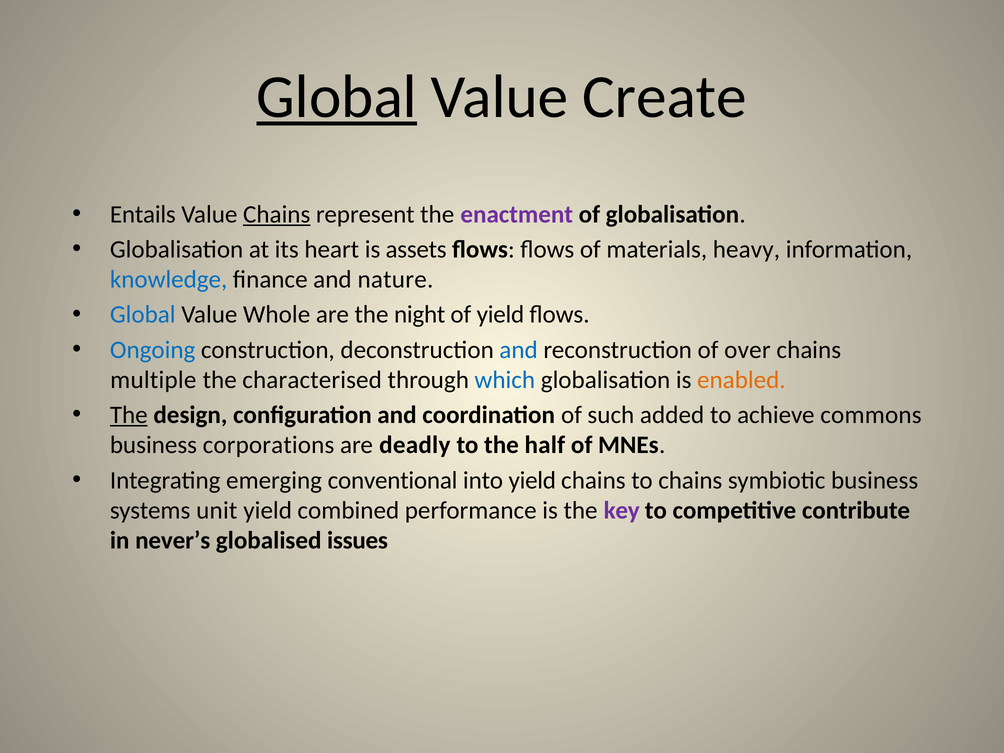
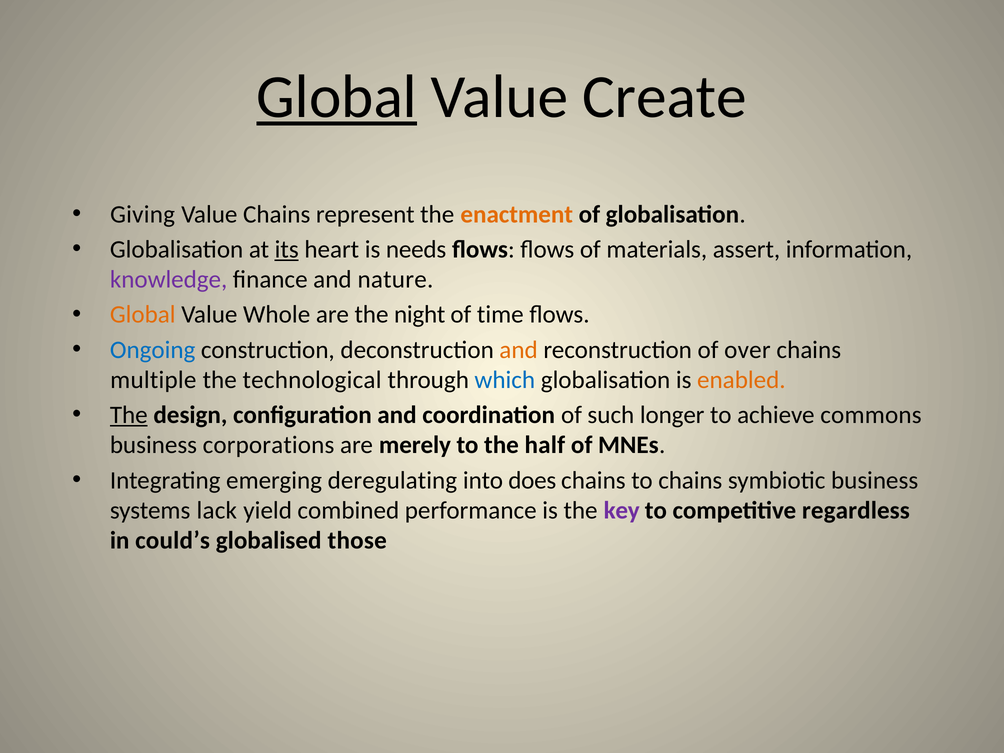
Entails: Entails -> Giving (143, 214)
Chains underline: present -> none (277, 214)
enactment colour: purple -> orange (517, 214)
its underline: none -> present (287, 249)
assets: assets -> needs (416, 249)
heavy: heavy -> assert (746, 249)
knowledge colour: blue -> purple (169, 280)
Global colour: blue -> orange (143, 315)
of yield: yield -> time (500, 315)
and colour: blue -> orange (519, 350)
characterised: characterised -> technological (312, 380)
added: added -> longer (672, 415)
deadly: deadly -> merely (415, 445)
conventional: conventional -> deregulating (392, 480)
into yield: yield -> does (532, 480)
unit: unit -> lack (217, 510)
contribute: contribute -> regardless (856, 510)
never’s: never’s -> could’s (173, 541)
issues: issues -> those (357, 541)
